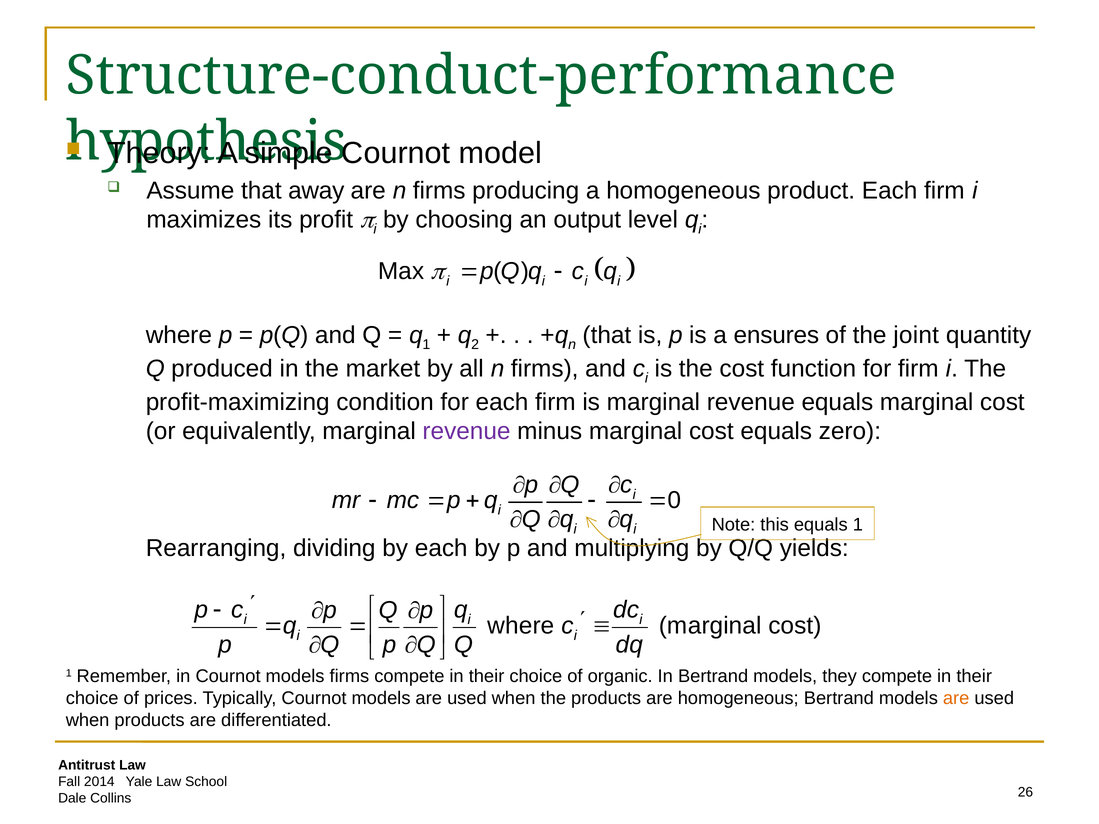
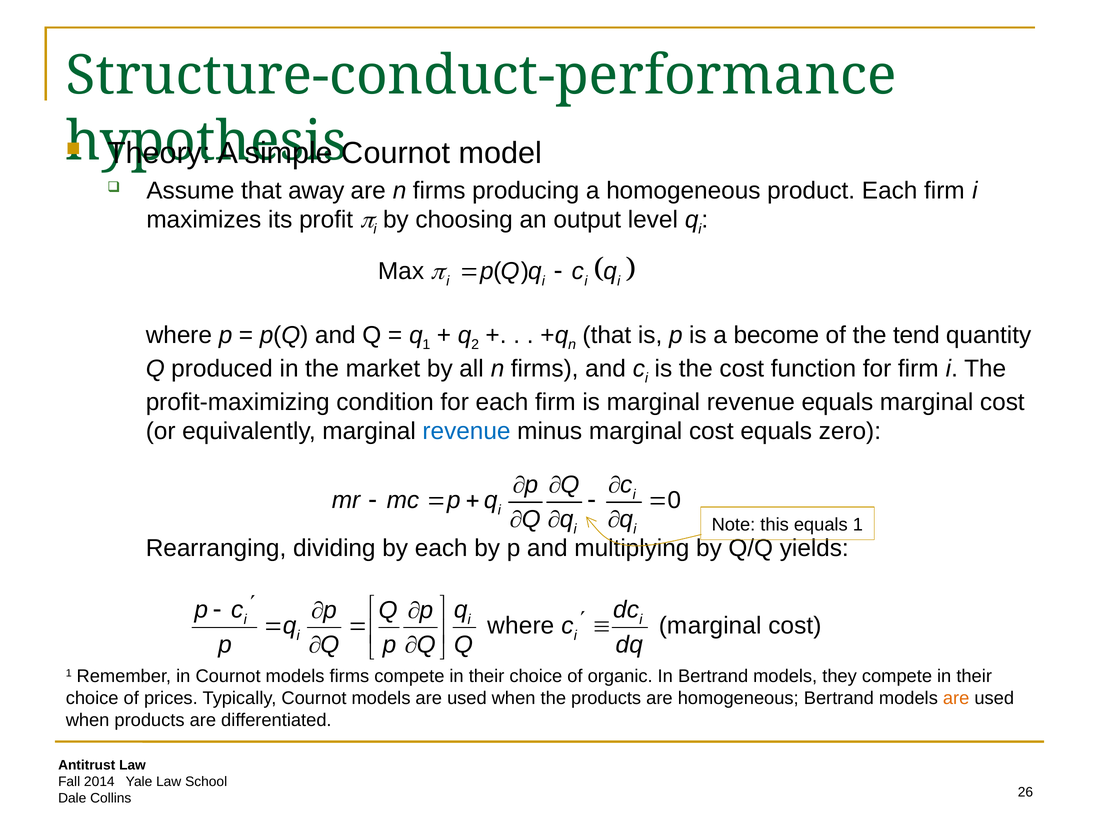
ensures: ensures -> become (776, 335)
joint: joint -> tend (916, 335)
revenue colour: purple -> blue (466, 431)
